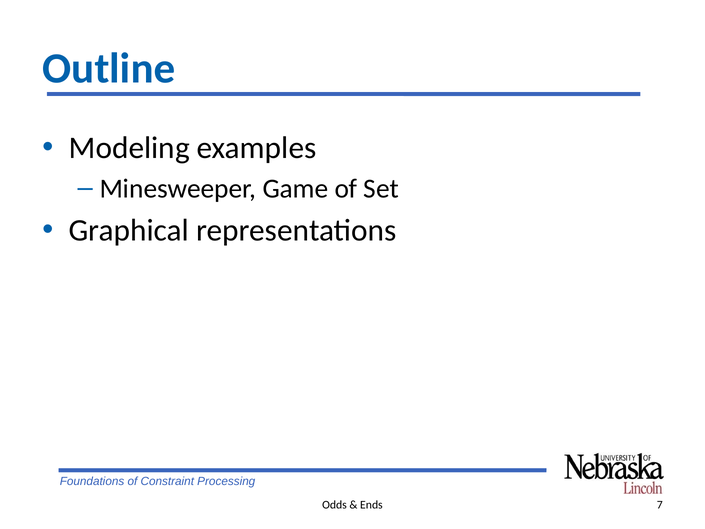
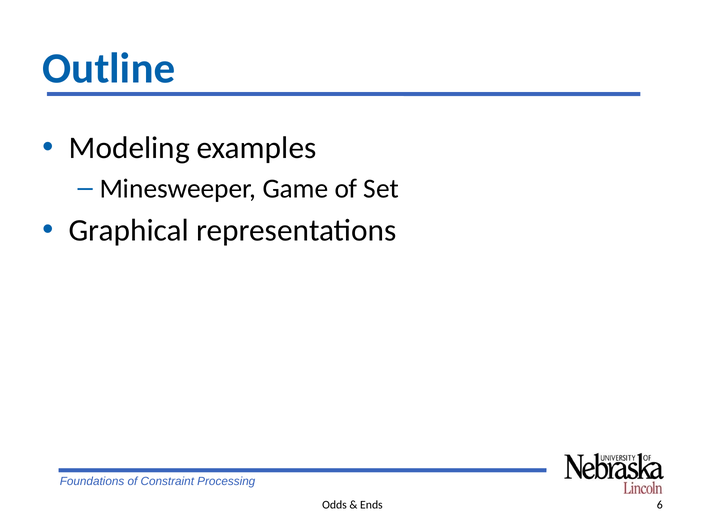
7: 7 -> 6 (660, 505)
